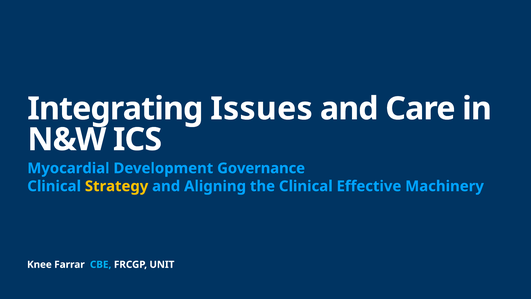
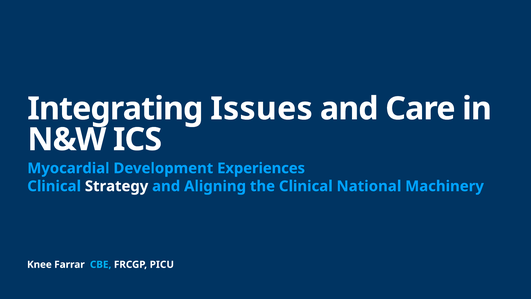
Governance: Governance -> Experiences (261, 168)
Strategy colour: yellow -> white (117, 186)
Effective: Effective -> National (369, 186)
UNIT: UNIT -> PICU (162, 264)
